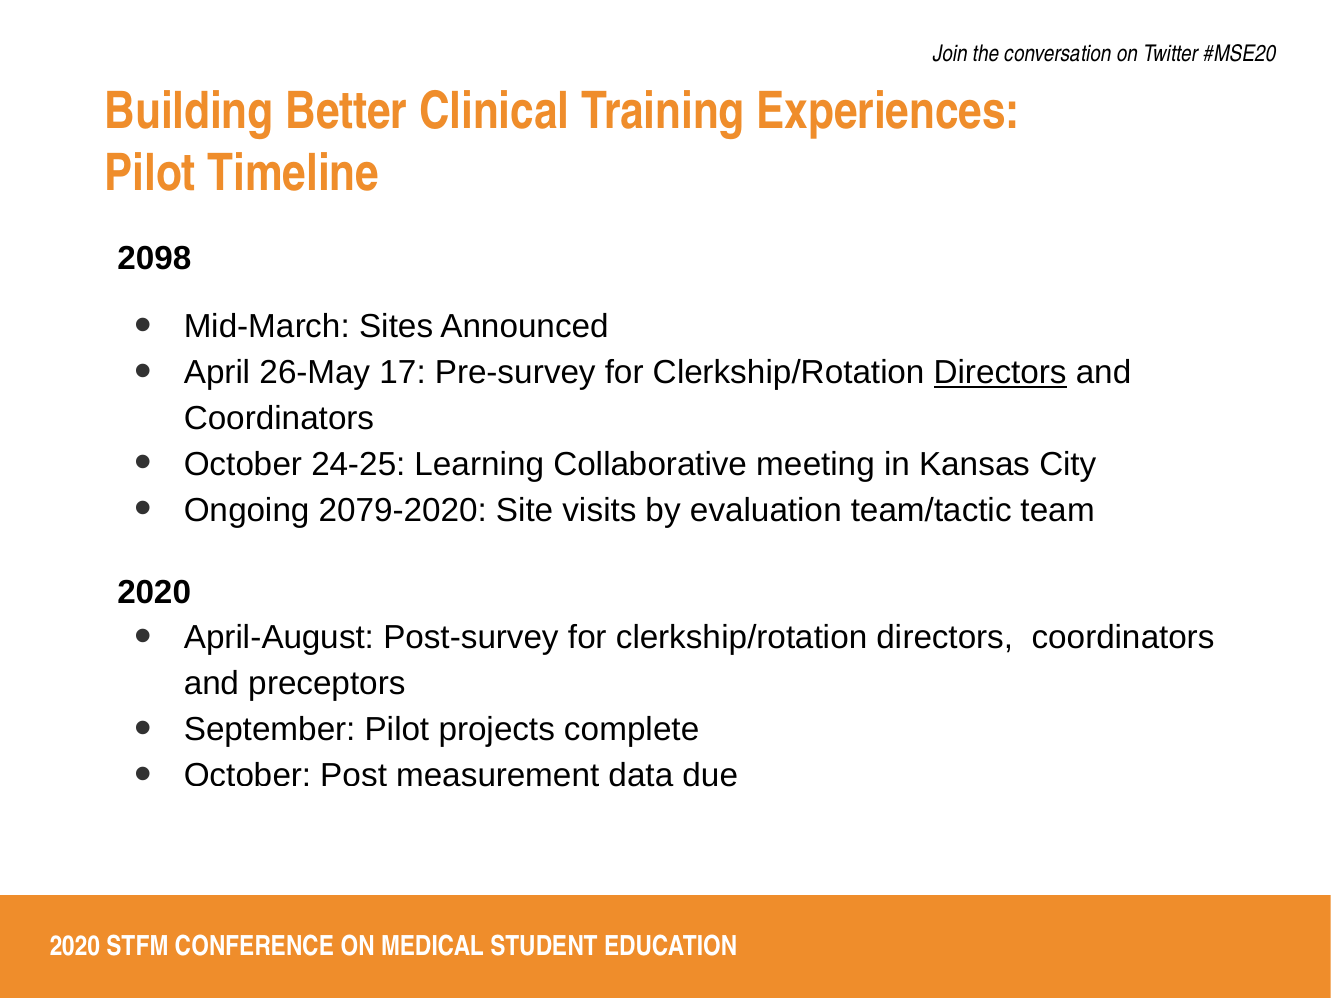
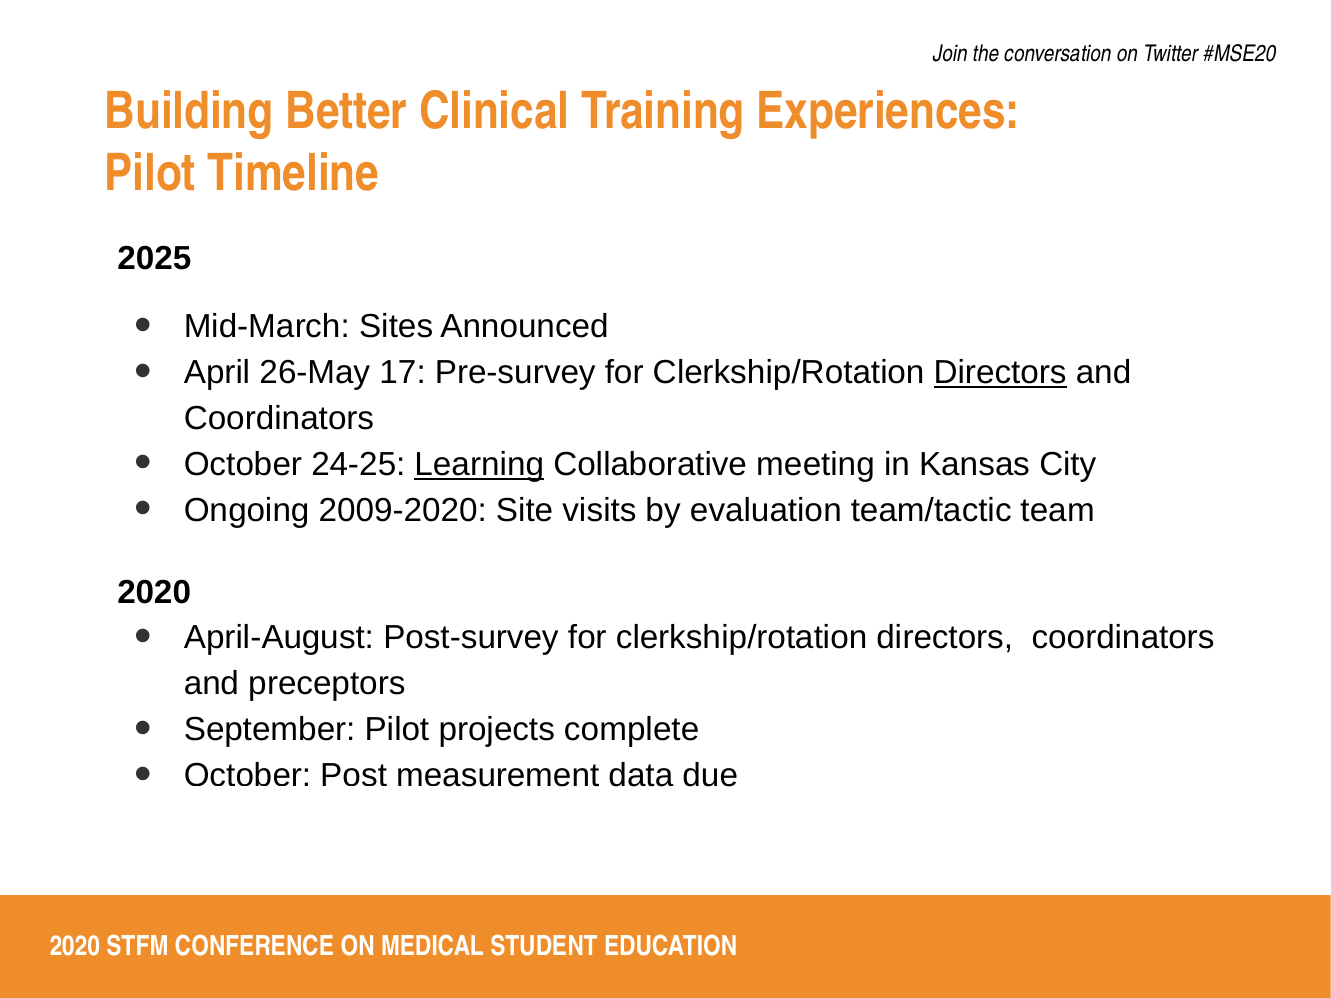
2098: 2098 -> 2025 (154, 259)
Learning underline: none -> present (479, 464)
2079-2020: 2079-2020 -> 2009-2020 (403, 510)
